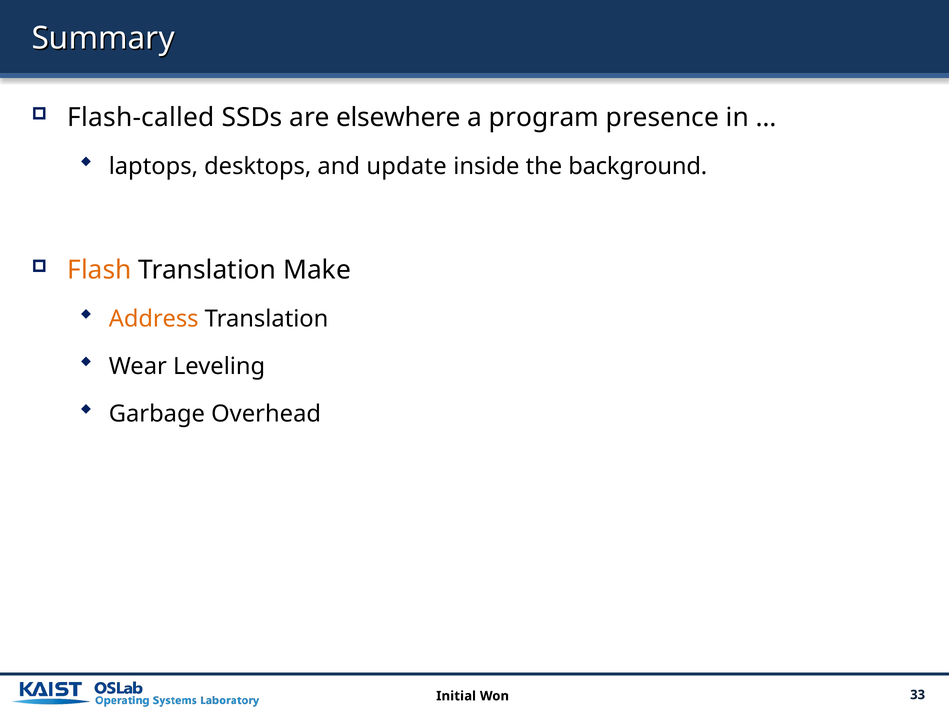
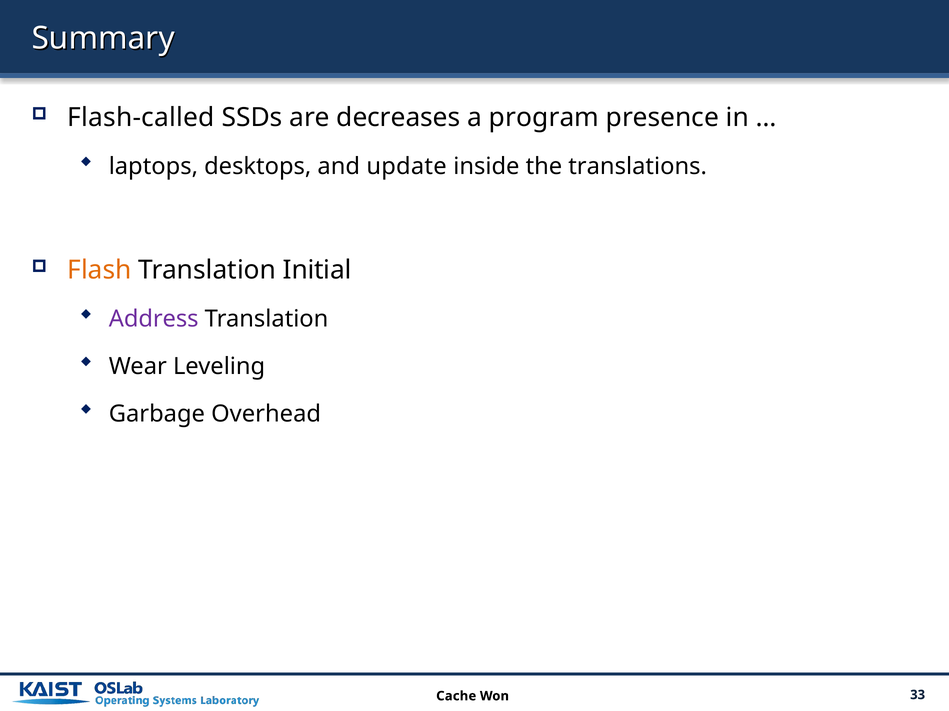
elsewhere: elsewhere -> decreases (398, 118)
background: background -> translations (638, 166)
Make: Make -> Initial (317, 270)
Address colour: orange -> purple (154, 319)
Initial: Initial -> Cache (456, 697)
